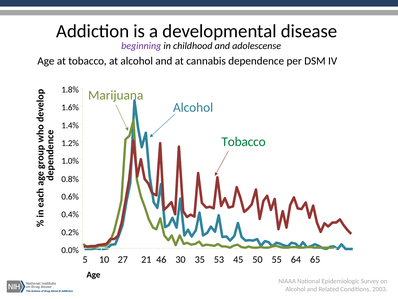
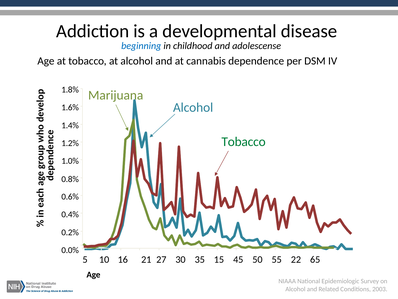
beginning colour: purple -> blue (141, 46)
27: 27 -> 16 (123, 259)
46: 46 -> 27 (161, 259)
53: 53 -> 15 (219, 259)
64: 64 -> 22 (296, 259)
